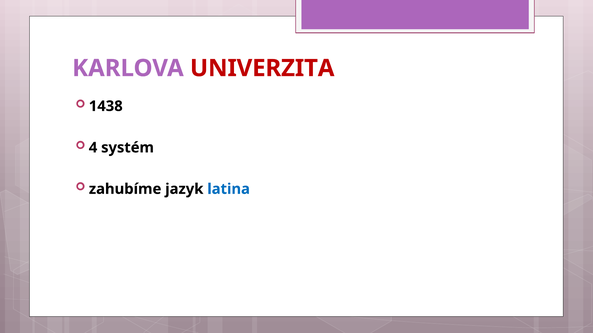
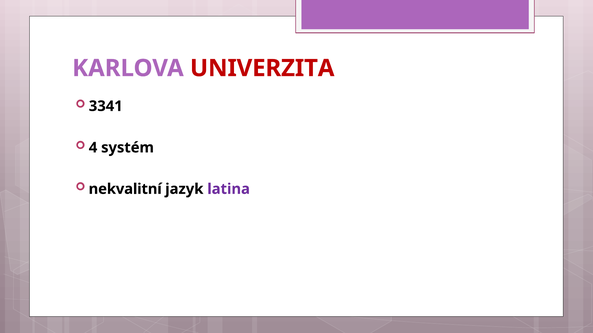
1438: 1438 -> 3341 (106, 106)
zahubíme: zahubíme -> nekvalitní (125, 189)
latina colour: blue -> purple (229, 189)
